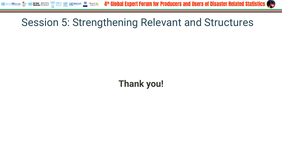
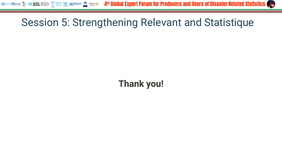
Structures: Structures -> Statistique (229, 23)
